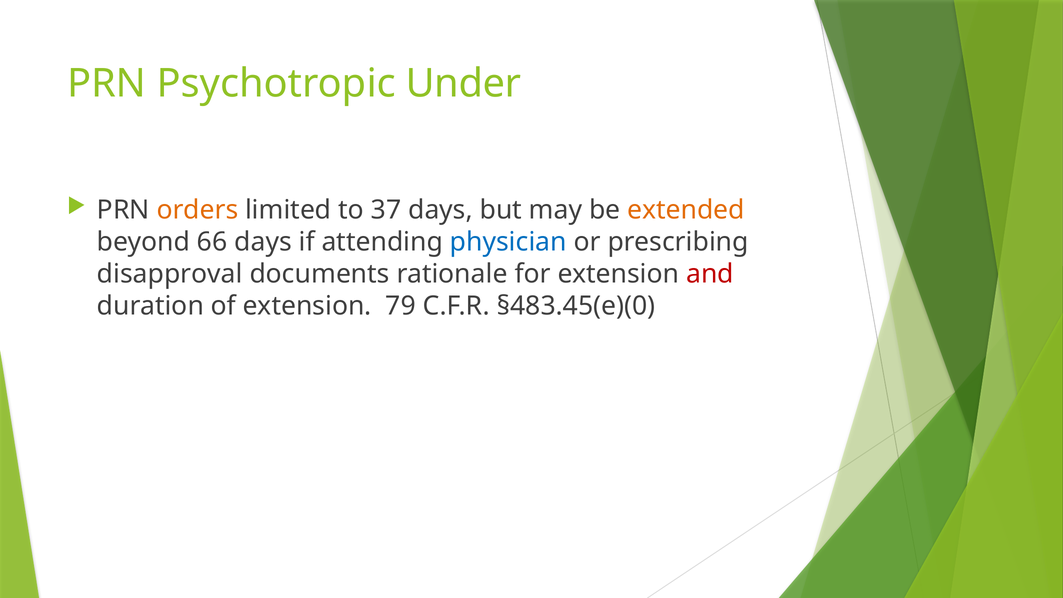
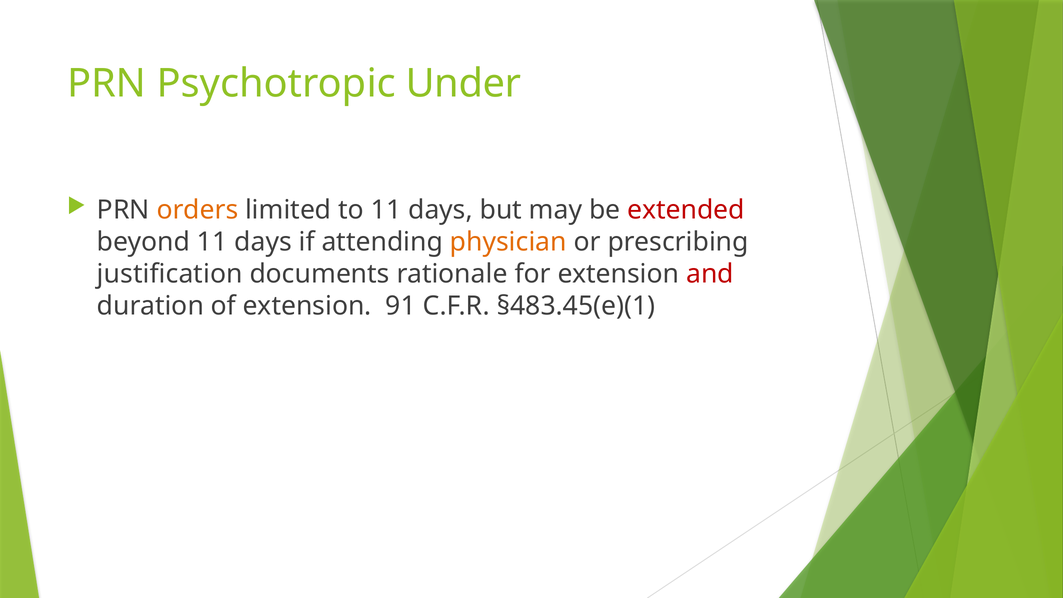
to 37: 37 -> 11 (386, 210)
extended colour: orange -> red (686, 210)
beyond 66: 66 -> 11 (212, 242)
physician colour: blue -> orange (508, 242)
disapproval: disapproval -> justification (170, 274)
79: 79 -> 91 (401, 306)
§483.45(e)(0: §483.45(e)(0 -> §483.45(e)(1 (576, 306)
